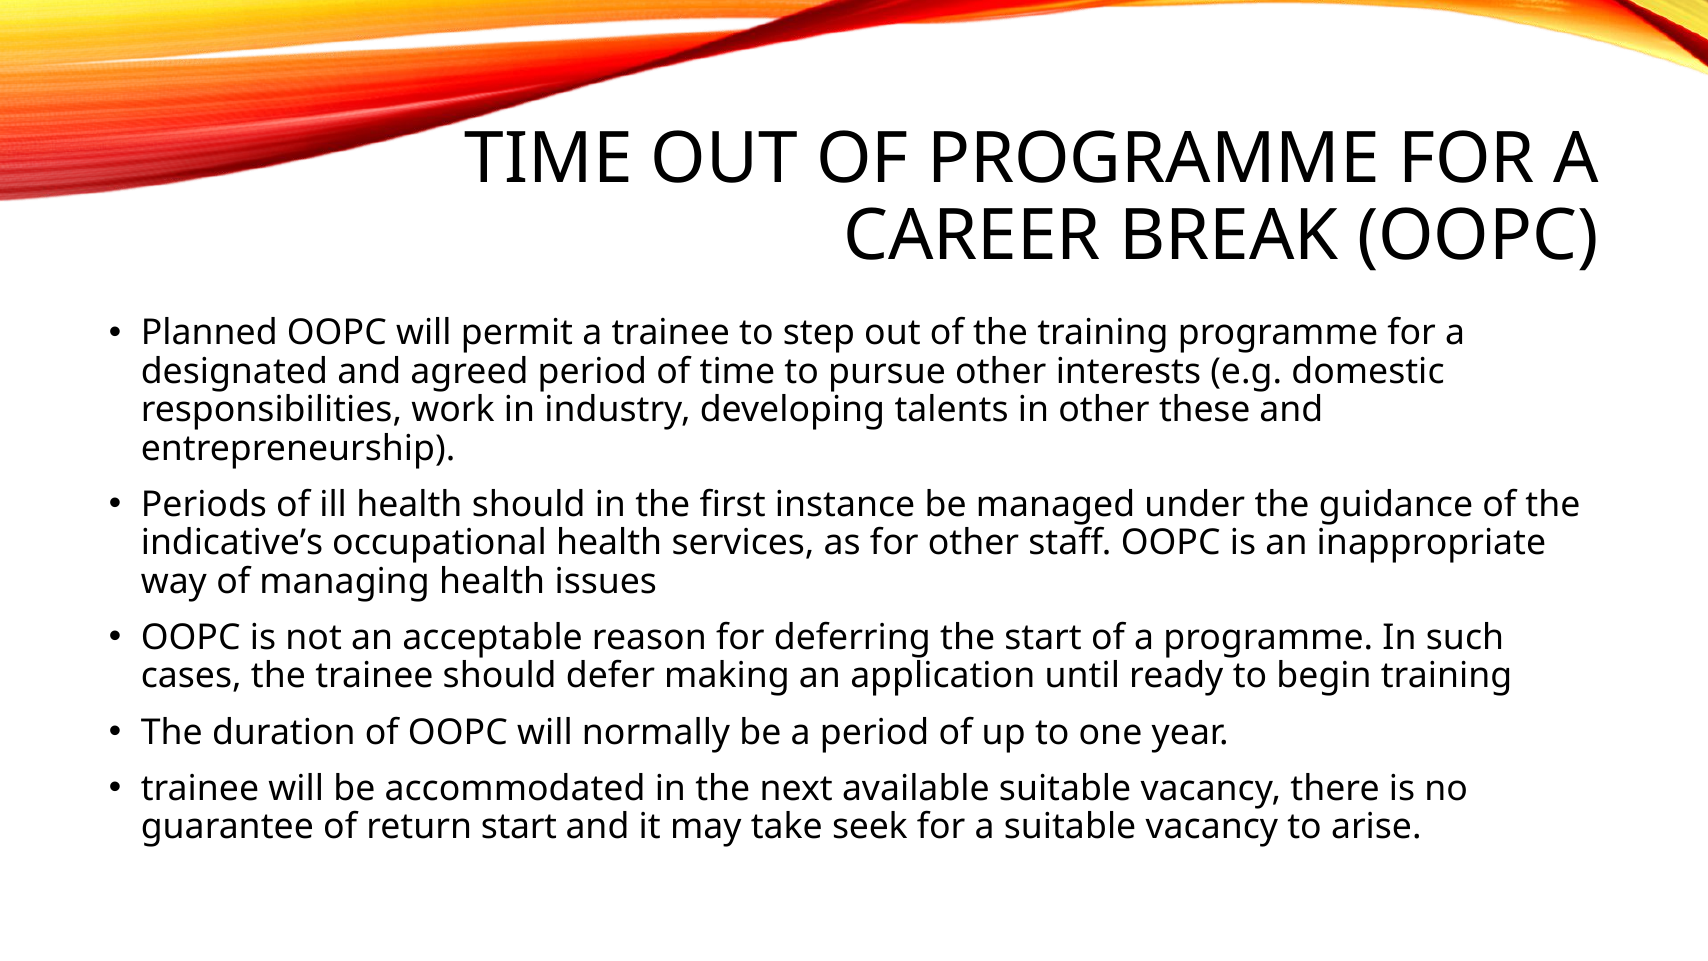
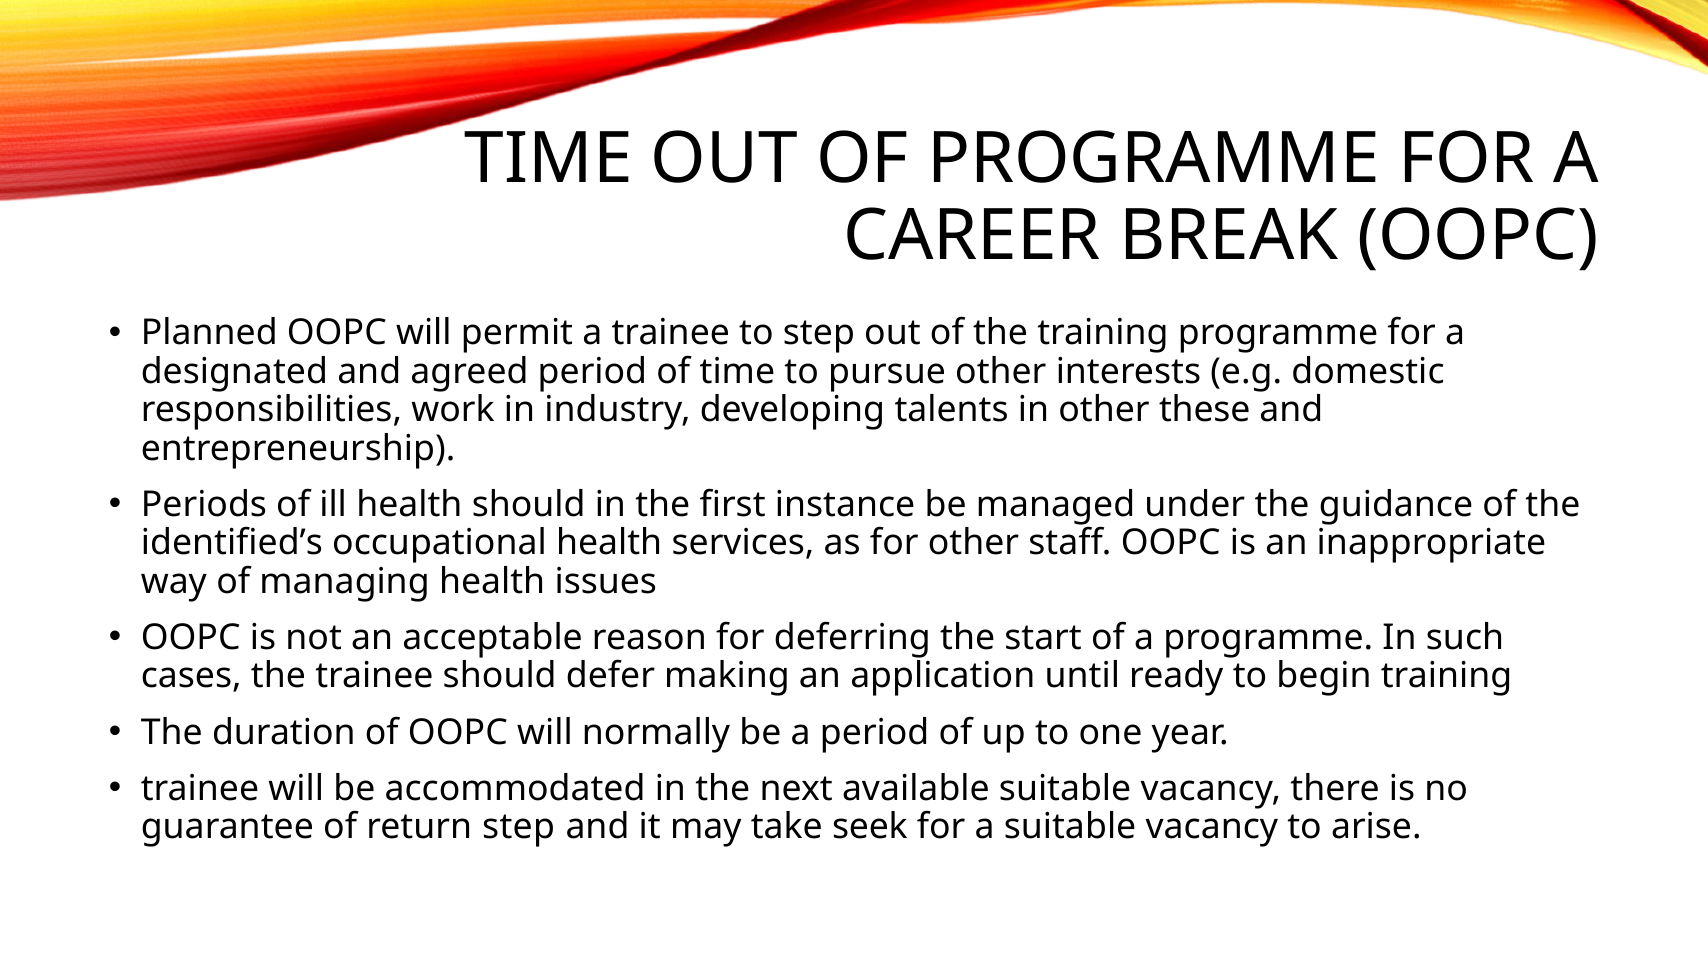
indicative’s: indicative’s -> identified’s (232, 543)
return start: start -> step (519, 827)
